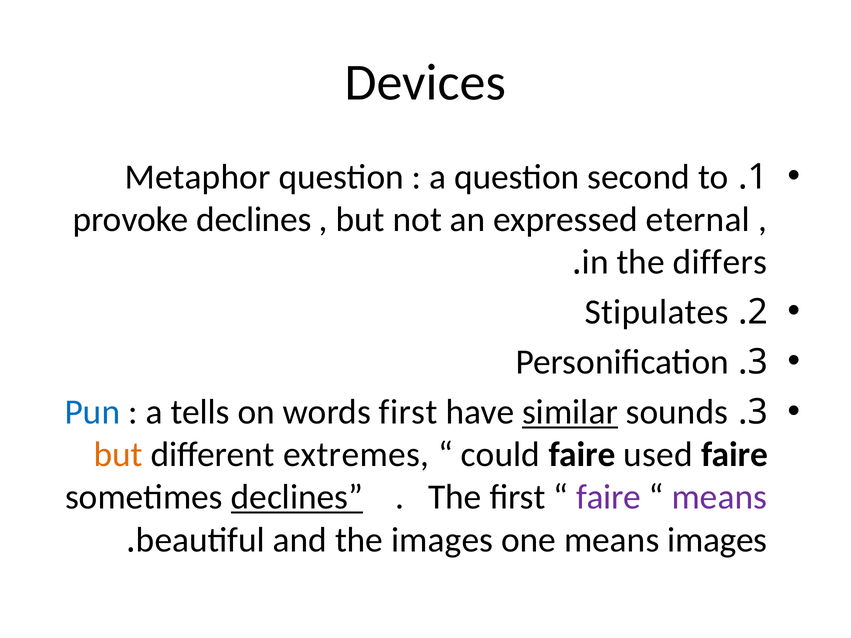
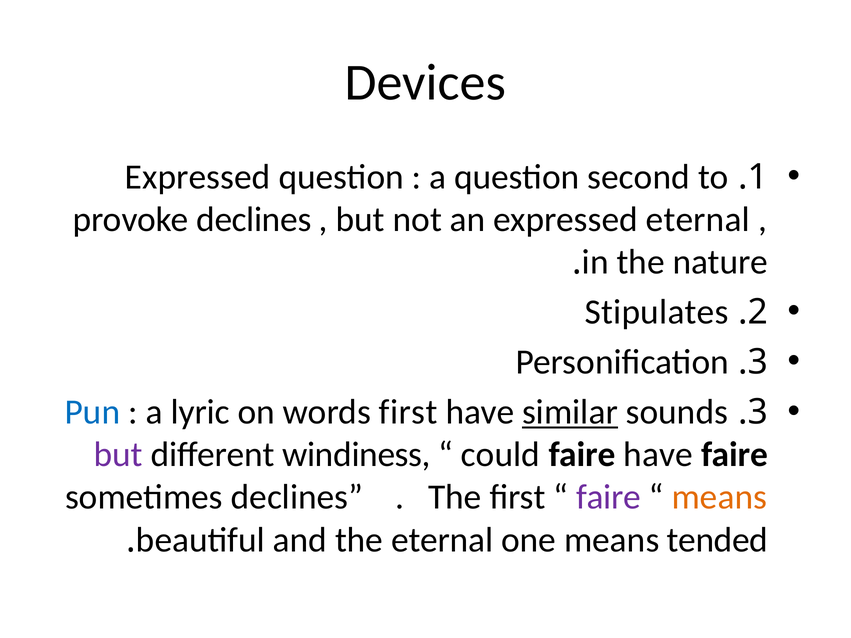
Metaphor: Metaphor -> Expressed (198, 177)
differs: differs -> nature (720, 262)
tells: tells -> lyric (200, 412)
but colour: orange -> purple (118, 455)
extremes: extremes -> windiness (356, 455)
faire used: used -> have (658, 455)
declines underline: present -> none (297, 497)
means colour: purple -> orange (719, 497)
the images: images -> eternal (442, 540)
means images: images -> tended (717, 540)
